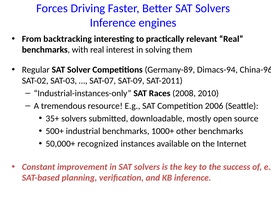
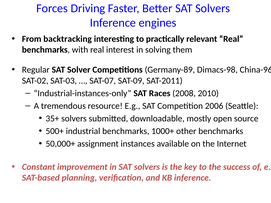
Dimacs-94: Dimacs-94 -> Dimacs-98 (217, 70)
recognized: recognized -> assignment (98, 144)
